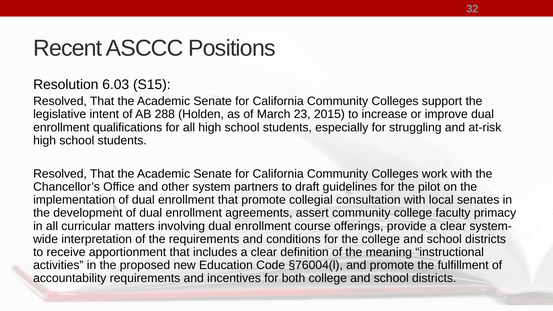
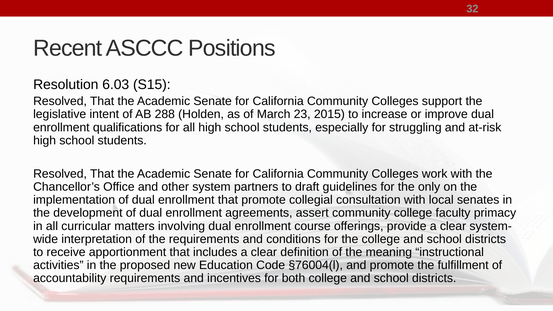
pilot: pilot -> only (429, 187)
